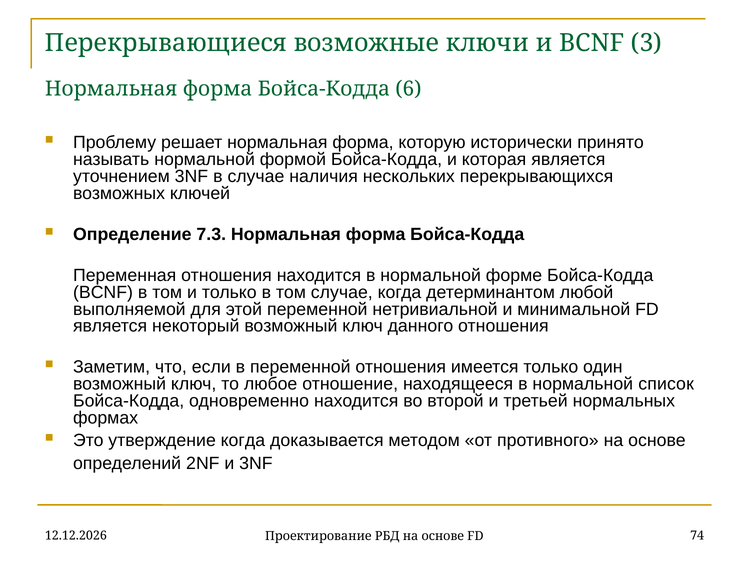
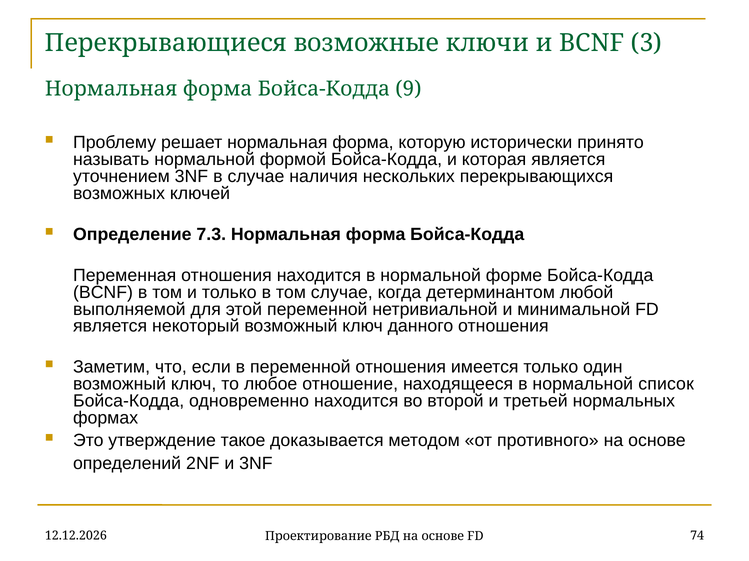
6: 6 -> 9 (408, 89)
утверждение когда: когда -> такое (243, 441)
